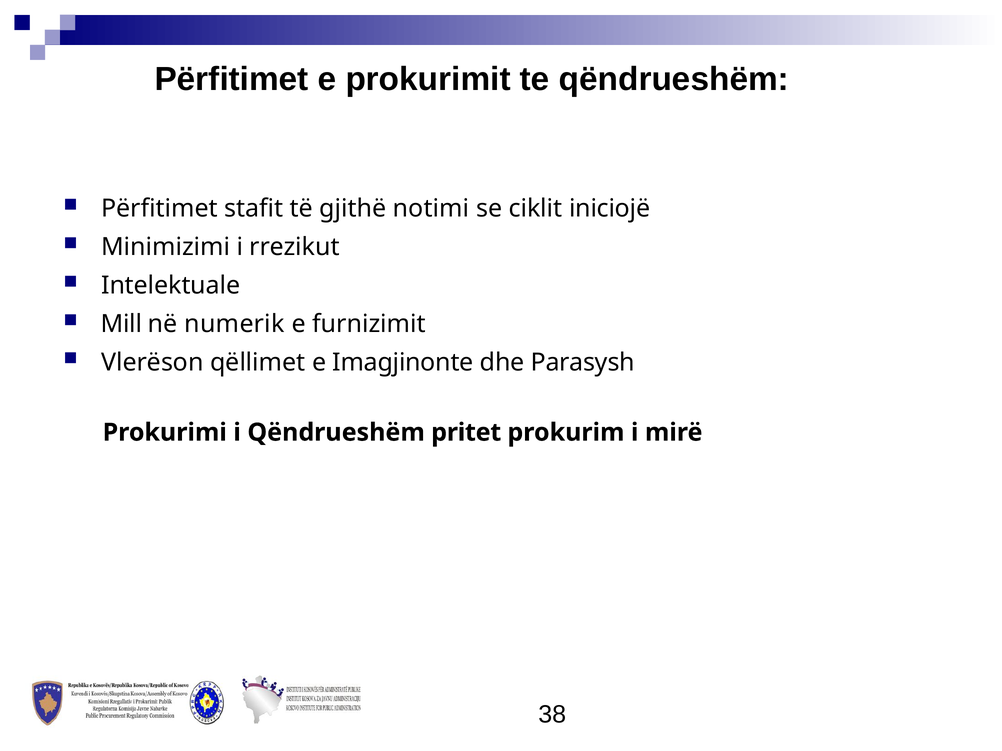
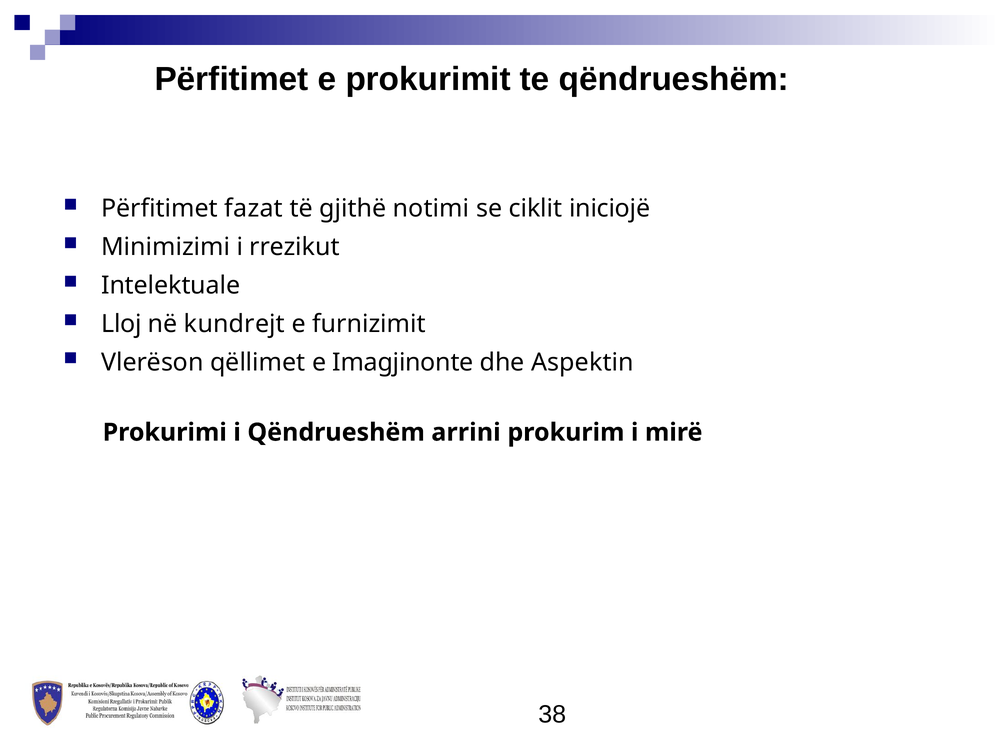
stafit: stafit -> fazat (254, 209)
Mill: Mill -> Lloj (121, 324)
numerik: numerik -> kundrejt (235, 324)
Parasysh: Parasysh -> Aspektin (582, 363)
pritet: pritet -> arrini (466, 433)
